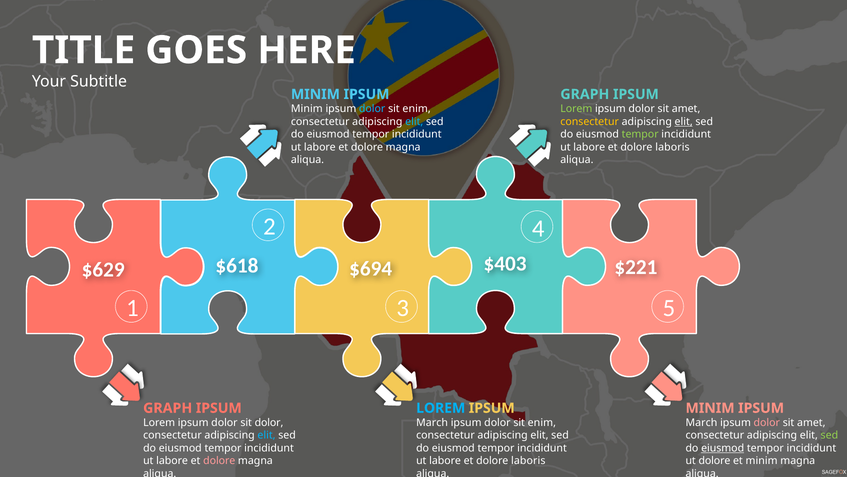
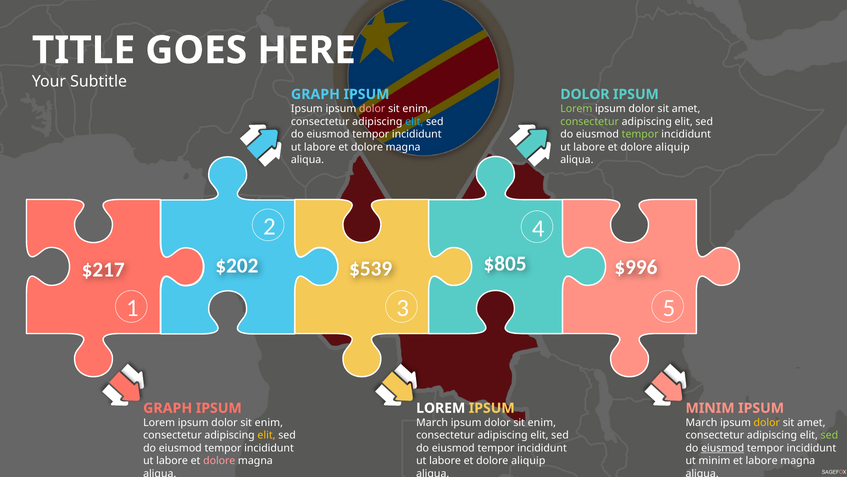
MINIM: MINIM -> GRAPH (315, 94)
GRAPH: GRAPH -> DOLOR (585, 94)
Minim: Minim -> Ipsum (307, 109)
dolor colour: light blue -> pink (372, 109)
consectetur colour: yellow -> light green (590, 121)
elit underline: present -> none (684, 121)
laboris: laboris -> aliquip (672, 147)
$403: $403 -> $805 (505, 263)
$618: $618 -> $202 (237, 266)
$221: $221 -> $996 (636, 267)
$694: $694 -> $539 (371, 269)
$629: $629 -> $217 (103, 269)
LOREM colour: light blue -> white (441, 408)
dolor: dolor -> enim (269, 422)
dolor colour: pink -> yellow (767, 422)
elit colour: light blue -> yellow (267, 435)
laboris: laboris -> aliquip (528, 460)
ut dolore: dolore -> minim (714, 460)
et minim: minim -> labore (762, 460)
